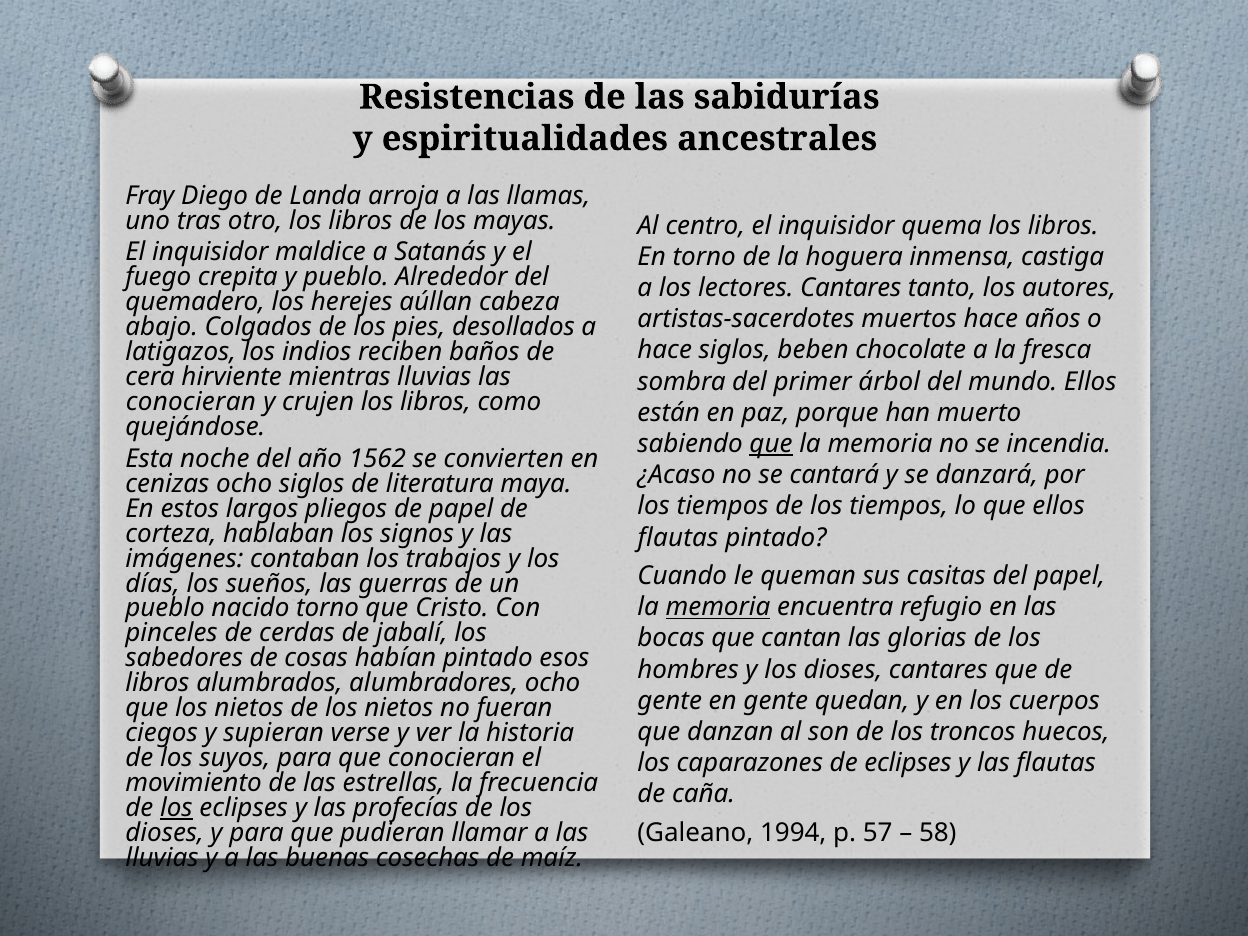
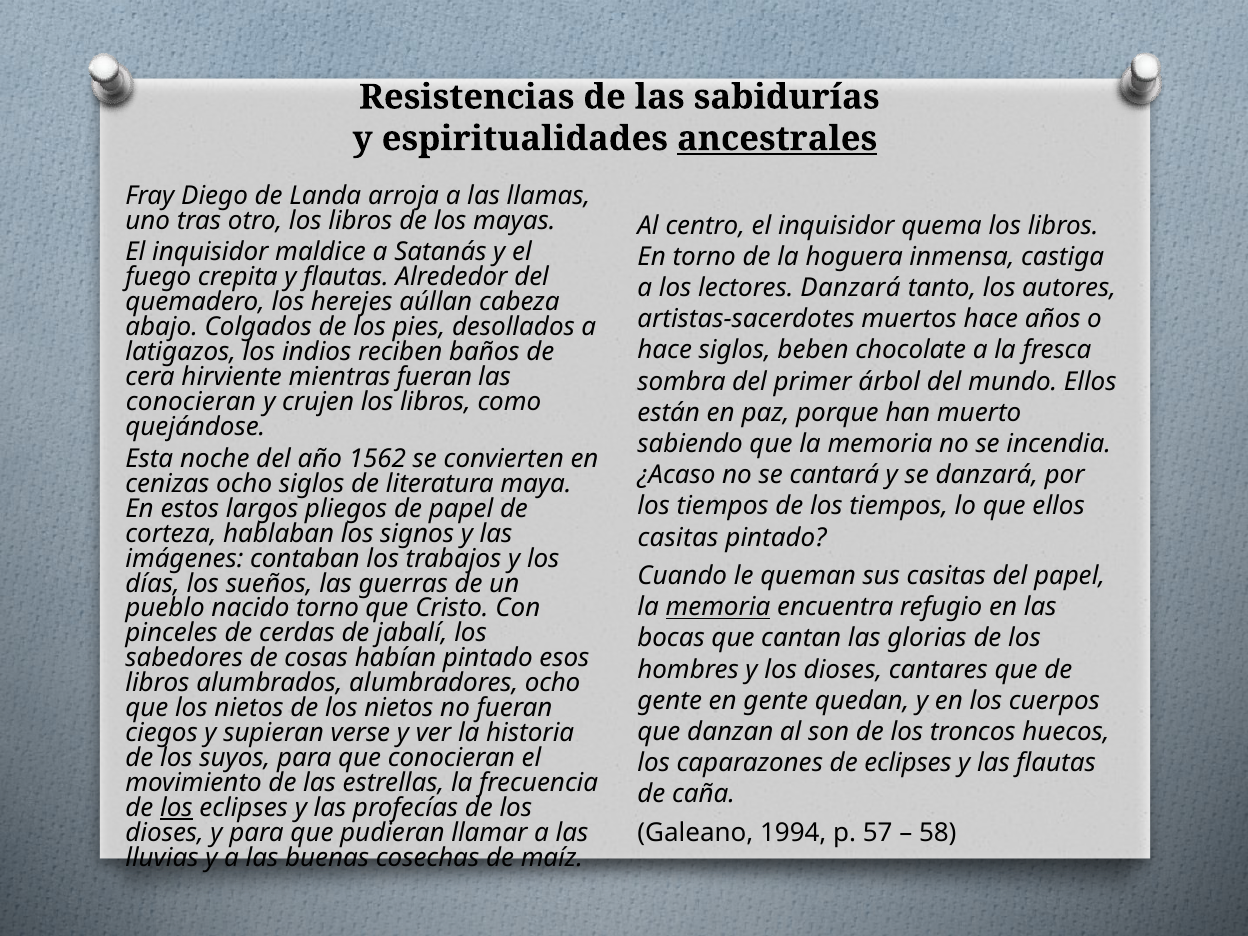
ancestrales underline: none -> present (777, 139)
y pueblo: pueblo -> flautas (346, 277)
lectores Cantares: Cantares -> Danzará (851, 288)
mientras lluvias: lluvias -> fueran (434, 377)
que underline: present -> none (771, 444)
flautas: flautas -> casitas (678, 537)
